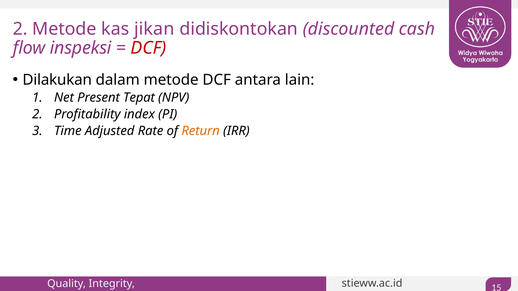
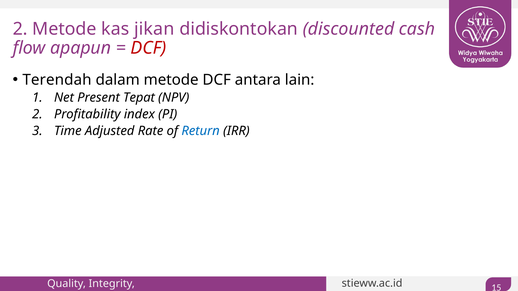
inspeksi: inspeksi -> apapun (81, 48)
Dilakukan: Dilakukan -> Terendah (57, 80)
Return colour: orange -> blue (201, 131)
